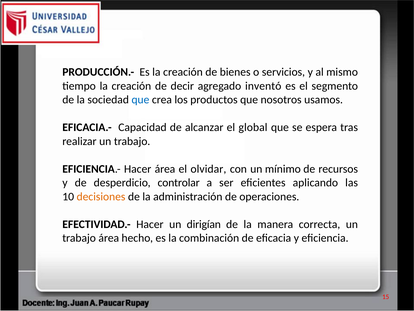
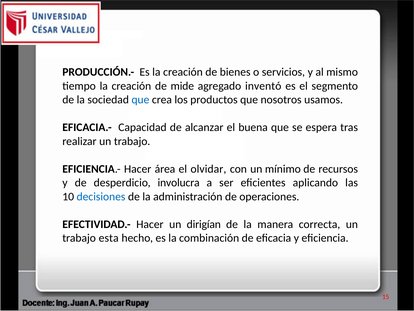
decir: decir -> mide (182, 86)
global: global -> buena (253, 127)
controlar: controlar -> involucra (179, 183)
decisiones colour: orange -> blue (101, 196)
trabajo área: área -> esta (109, 238)
